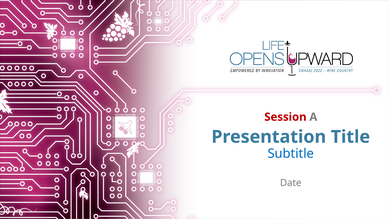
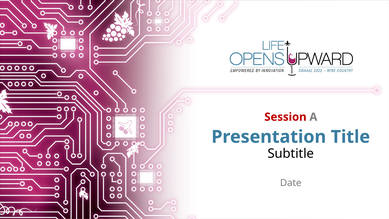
Subtitle colour: blue -> black (291, 153)
